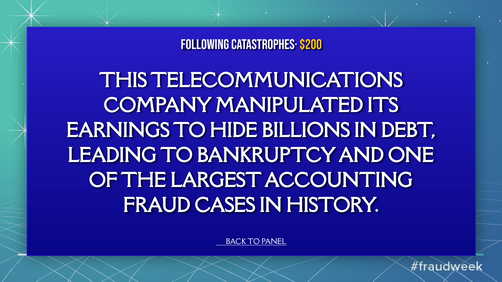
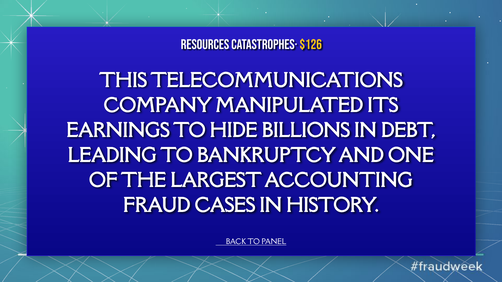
Following: Following -> Resources (205, 45)
$200: $200 -> $126 (311, 45)
